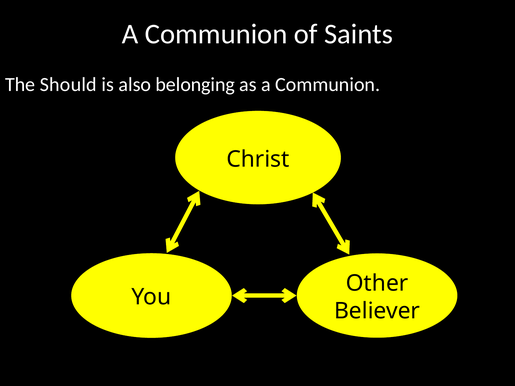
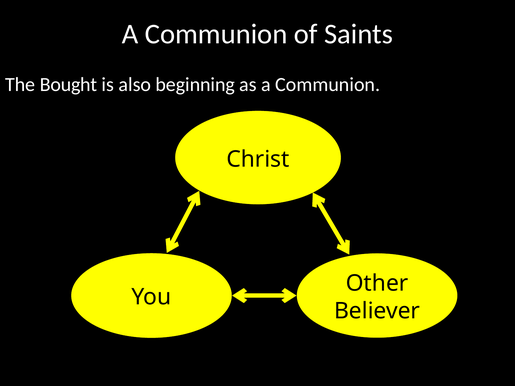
Should: Should -> Bought (69, 85)
belonging: belonging -> beginning (195, 85)
